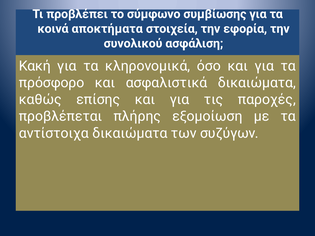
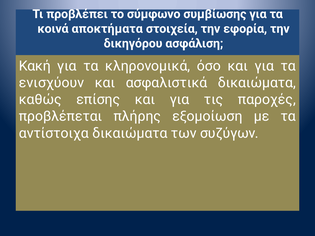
συνολικού: συνολικού -> δικηγόρου (133, 43)
πρόσφορο: πρόσφορο -> ενισχύουν (52, 83)
